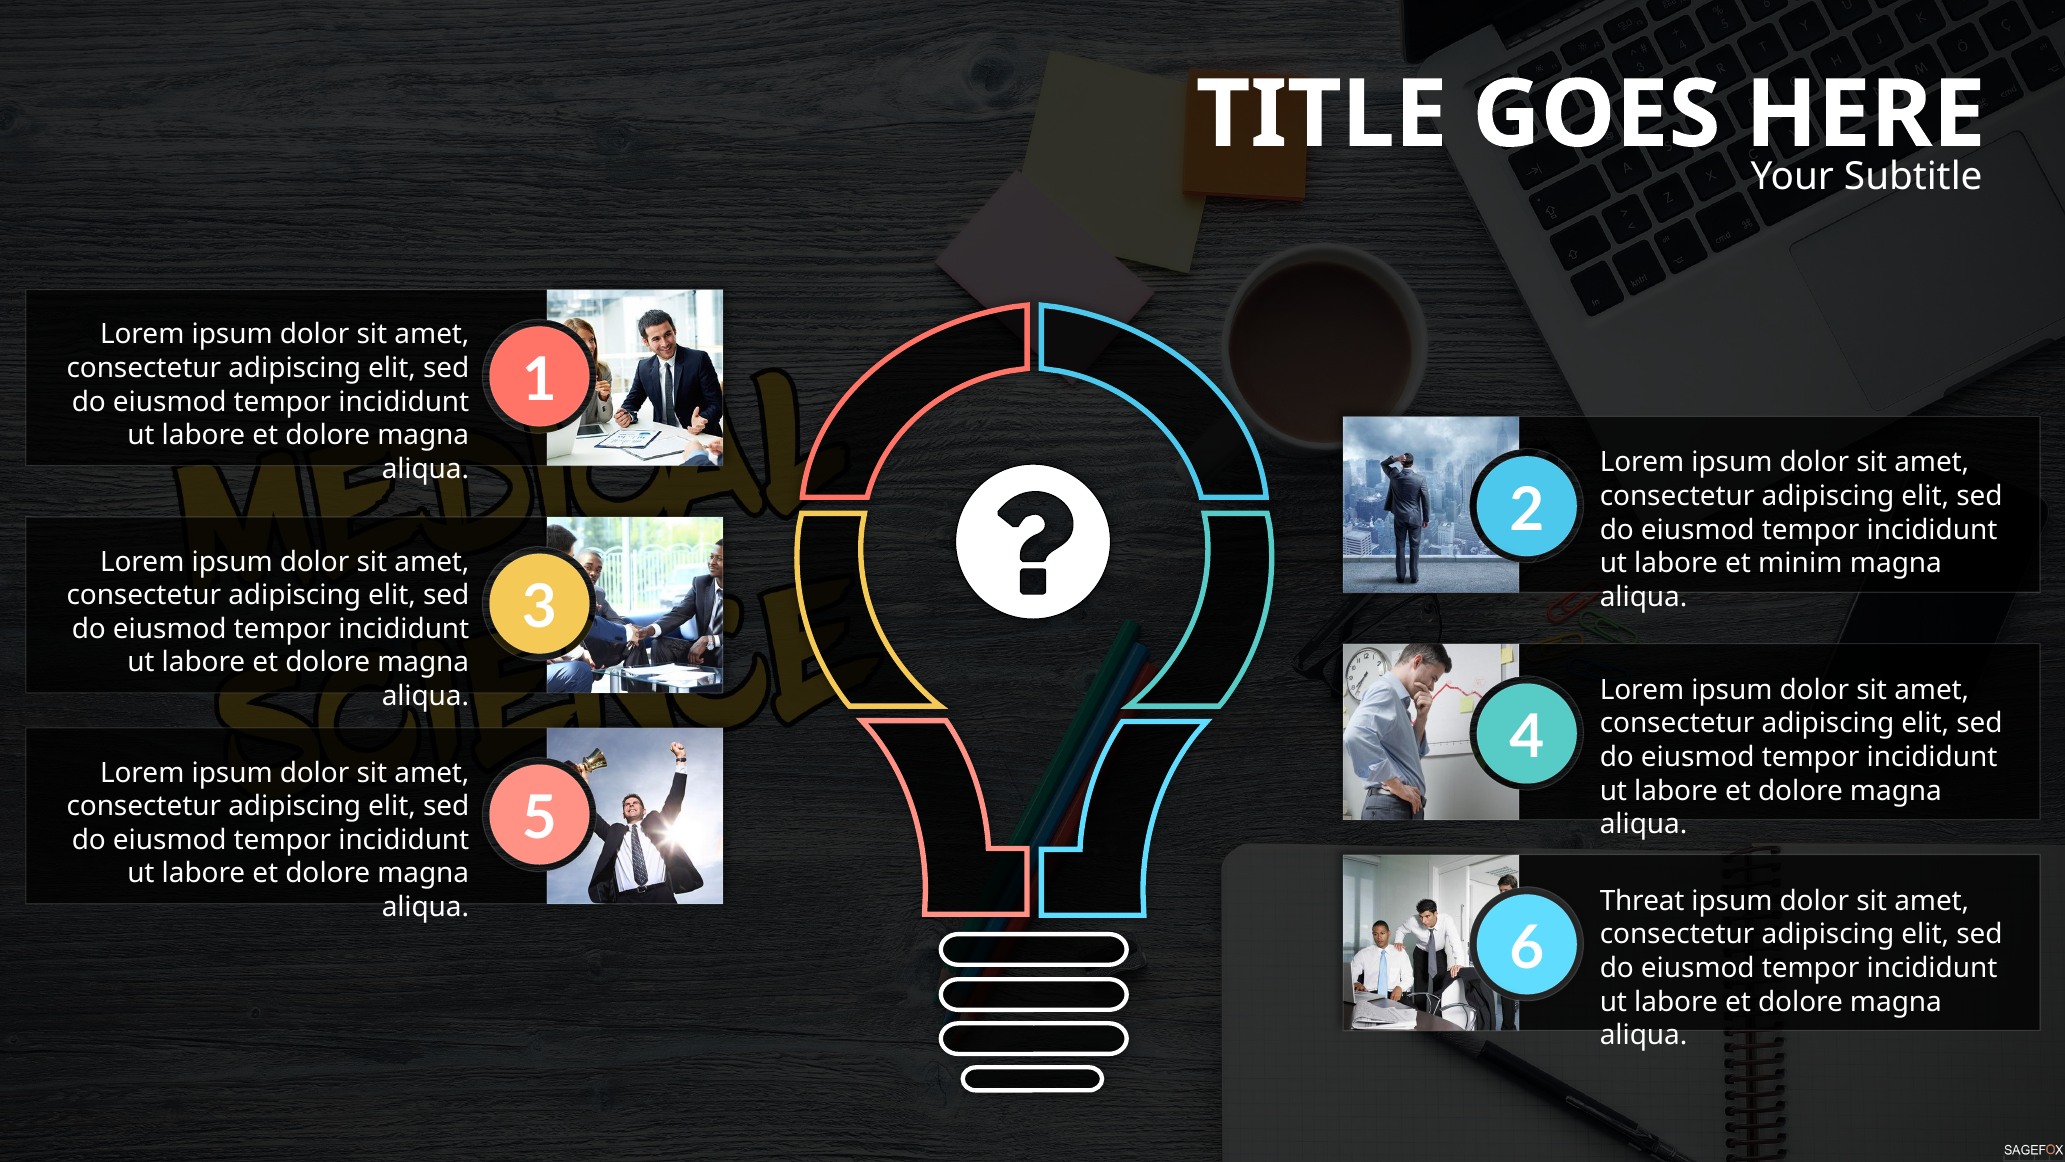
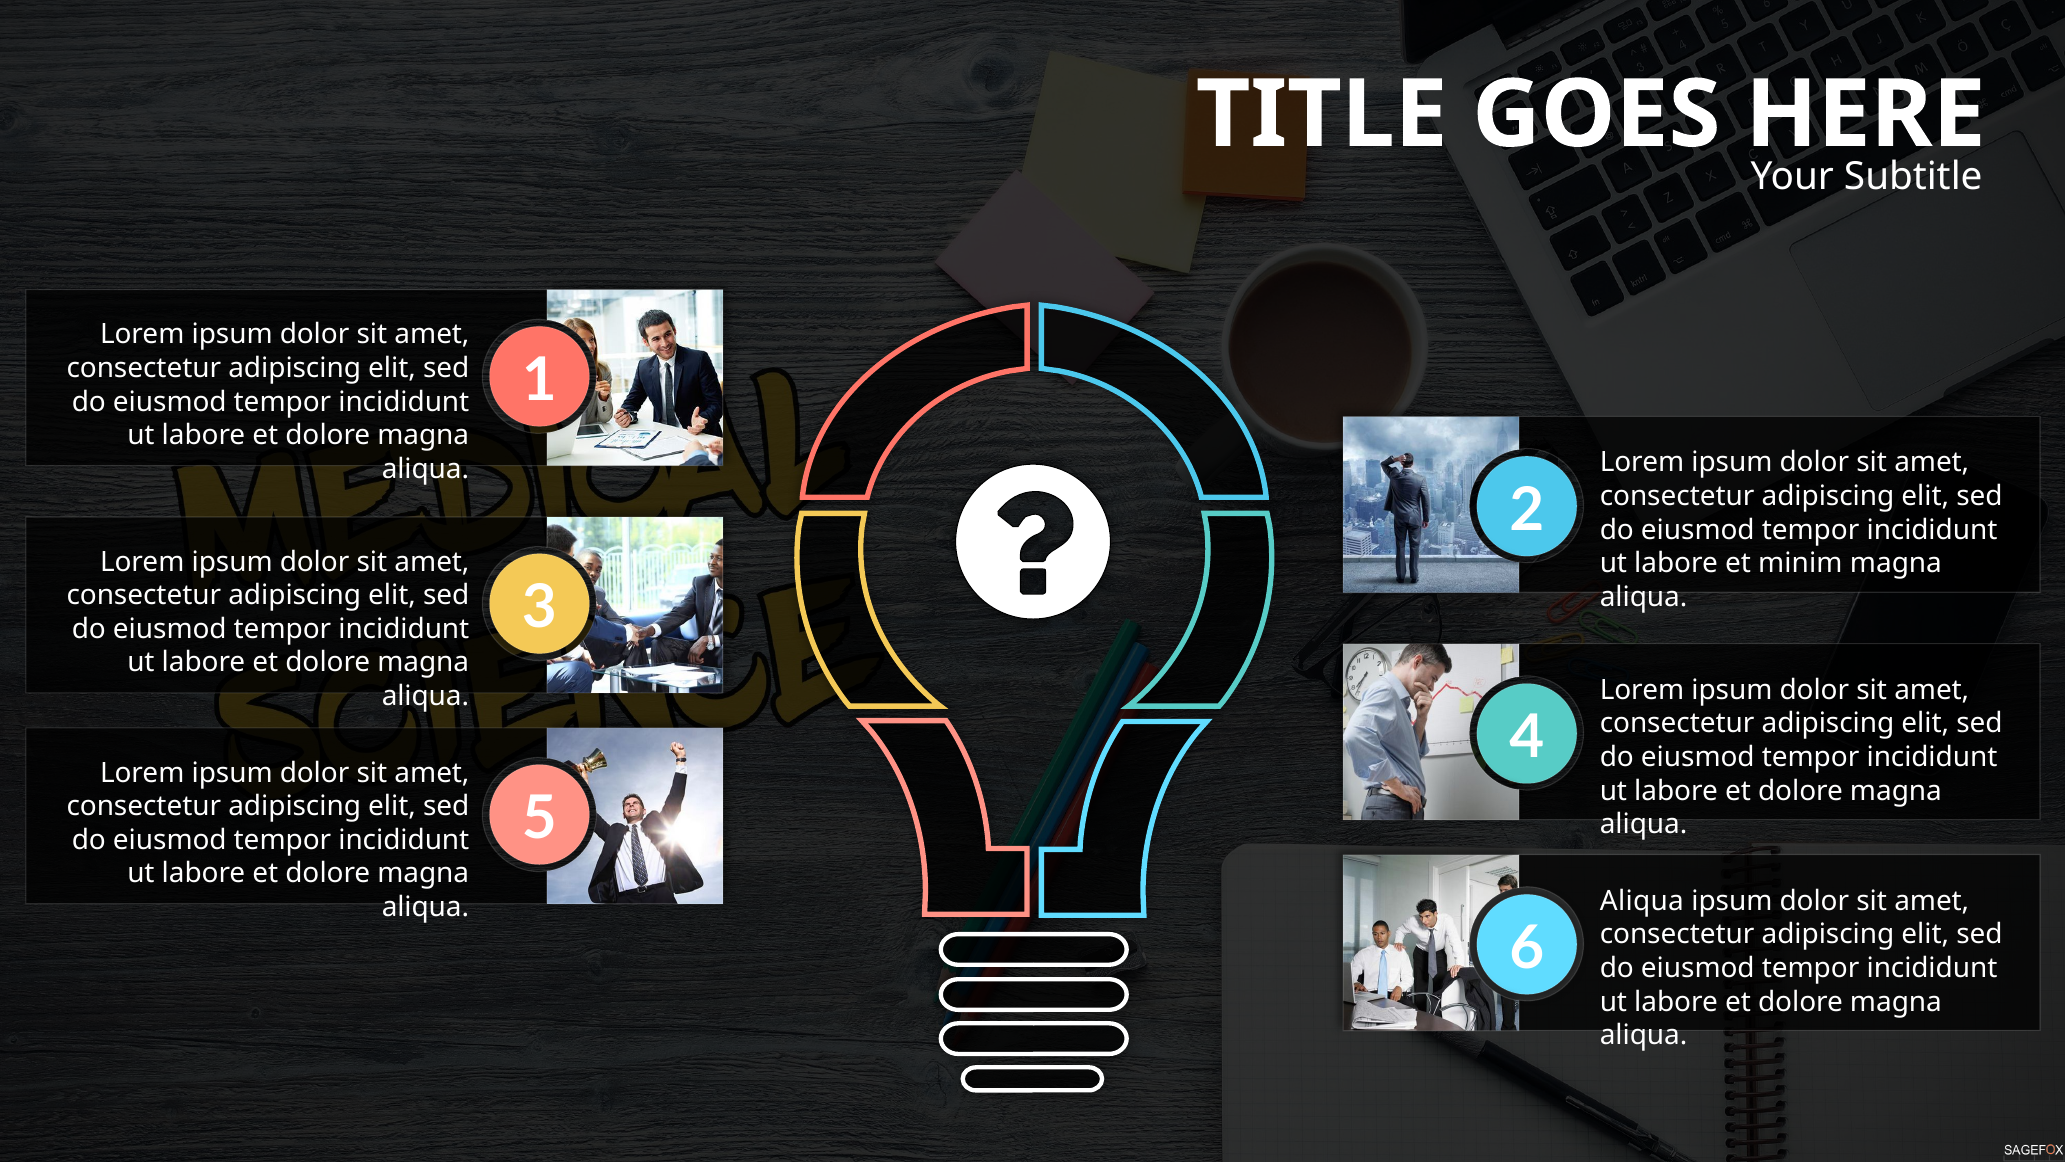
Threat: Threat -> Aliqua (1642, 901)
